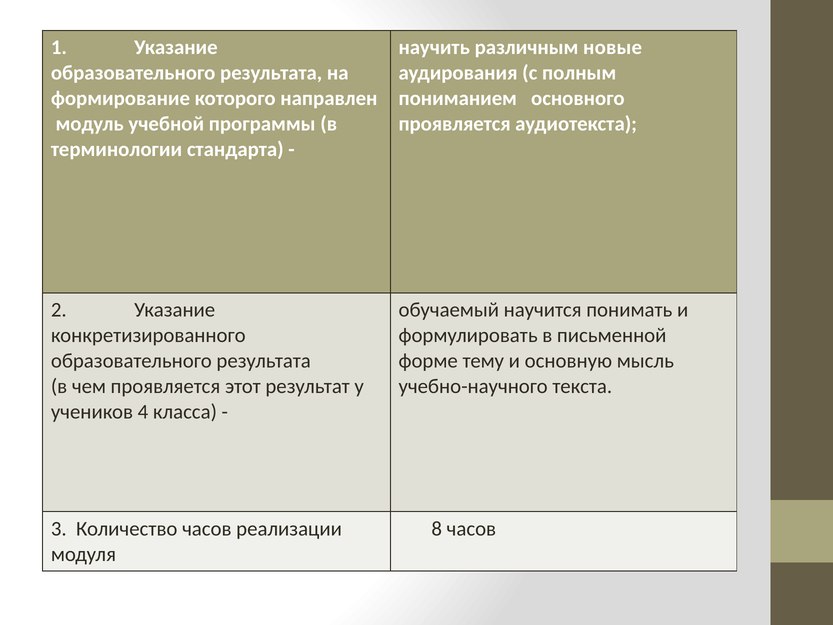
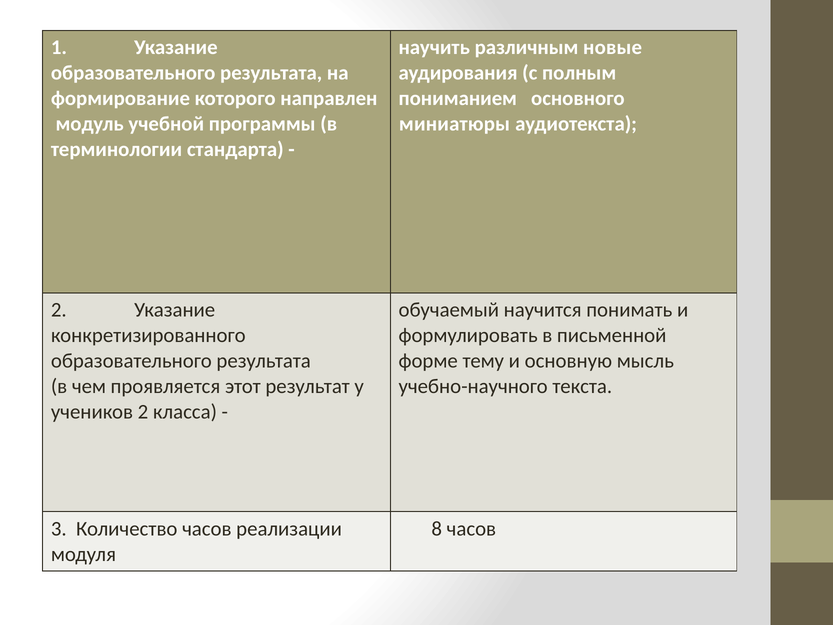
проявляется: проявляется -> миниатюры (454, 124)
учеников 4: 4 -> 2 (143, 411)
